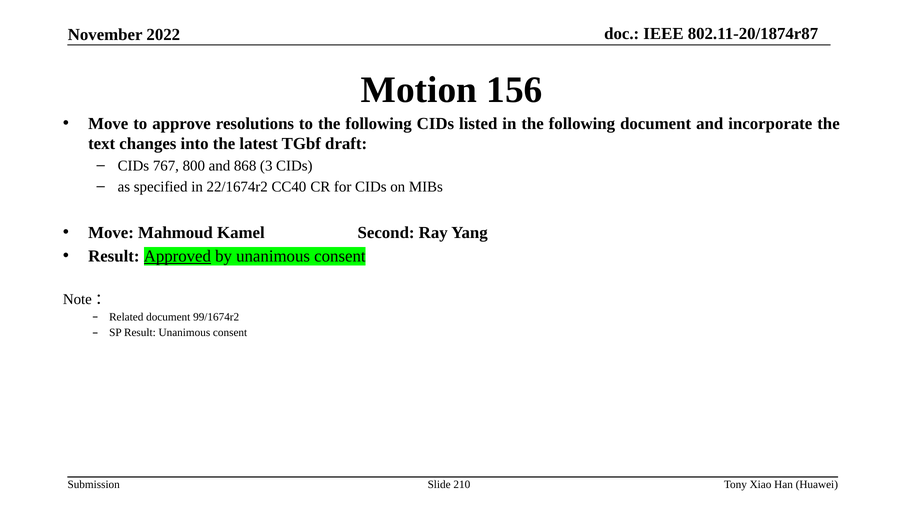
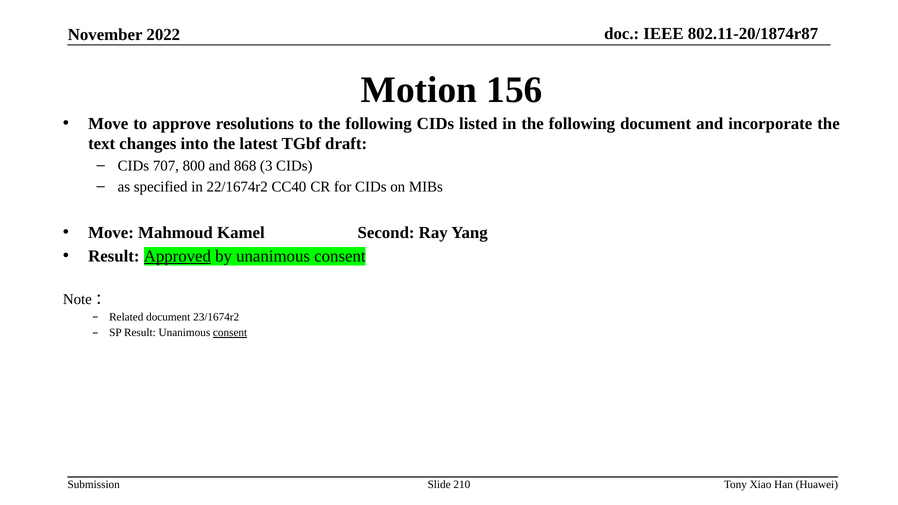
767: 767 -> 707 (166, 166)
99/1674r2: 99/1674r2 -> 23/1674r2 (216, 317)
consent underline: none -> present (230, 333)
